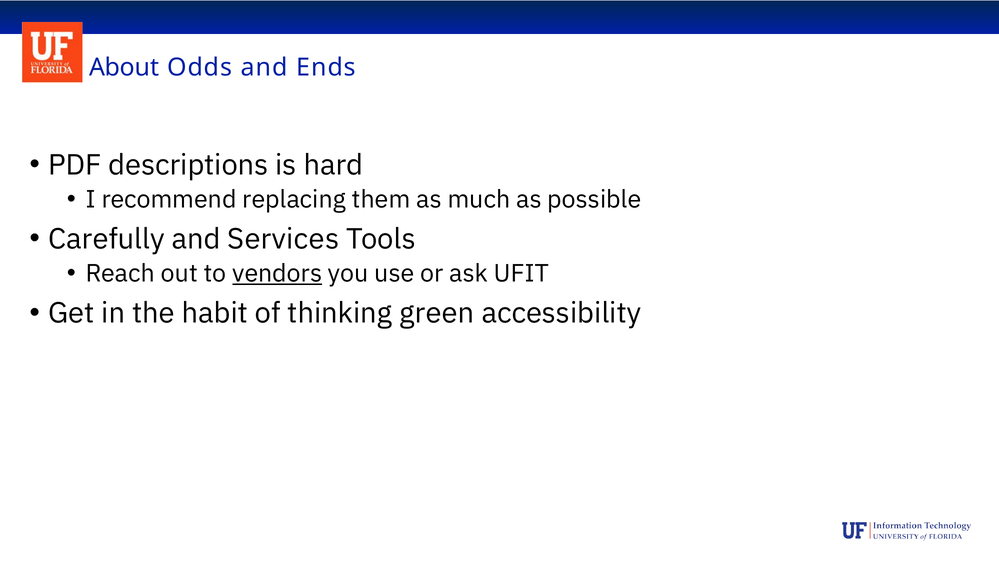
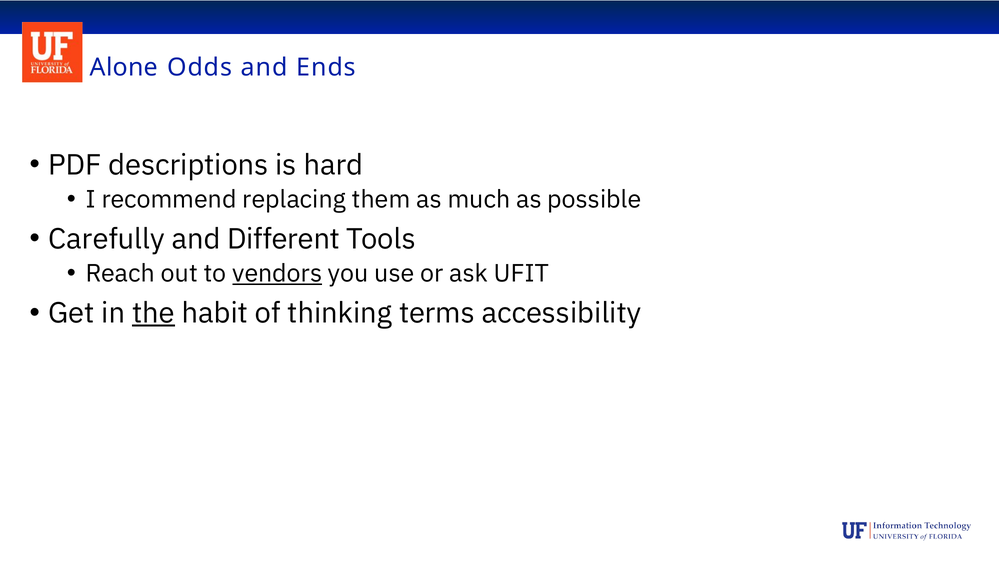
About: About -> Alone (124, 67)
Services: Services -> Different (284, 239)
the underline: none -> present (153, 313)
green: green -> terms (437, 313)
